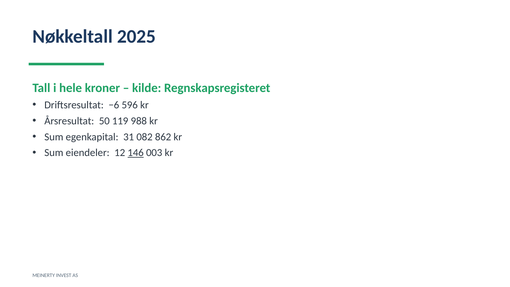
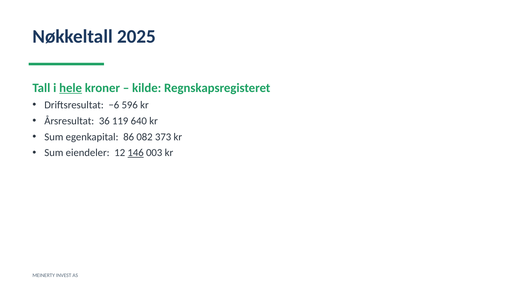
hele underline: none -> present (71, 88)
50: 50 -> 36 (104, 121)
988: 988 -> 640 (139, 121)
31: 31 -> 86 (129, 137)
862: 862 -> 373 (163, 137)
